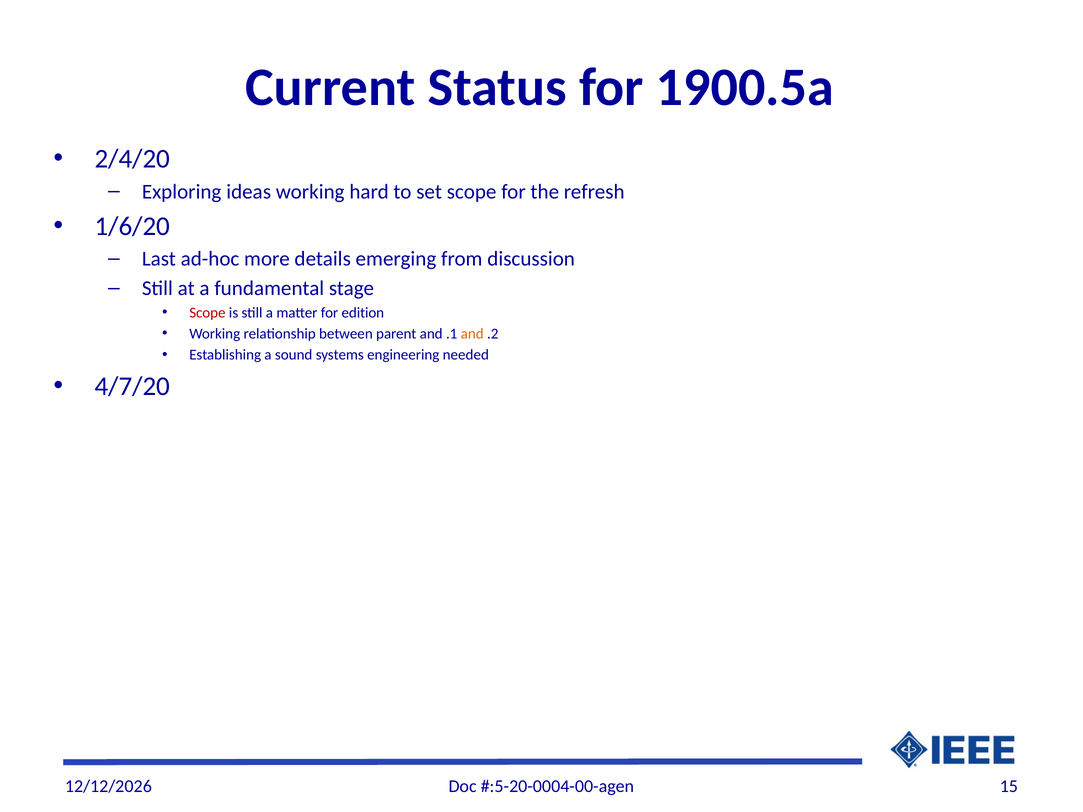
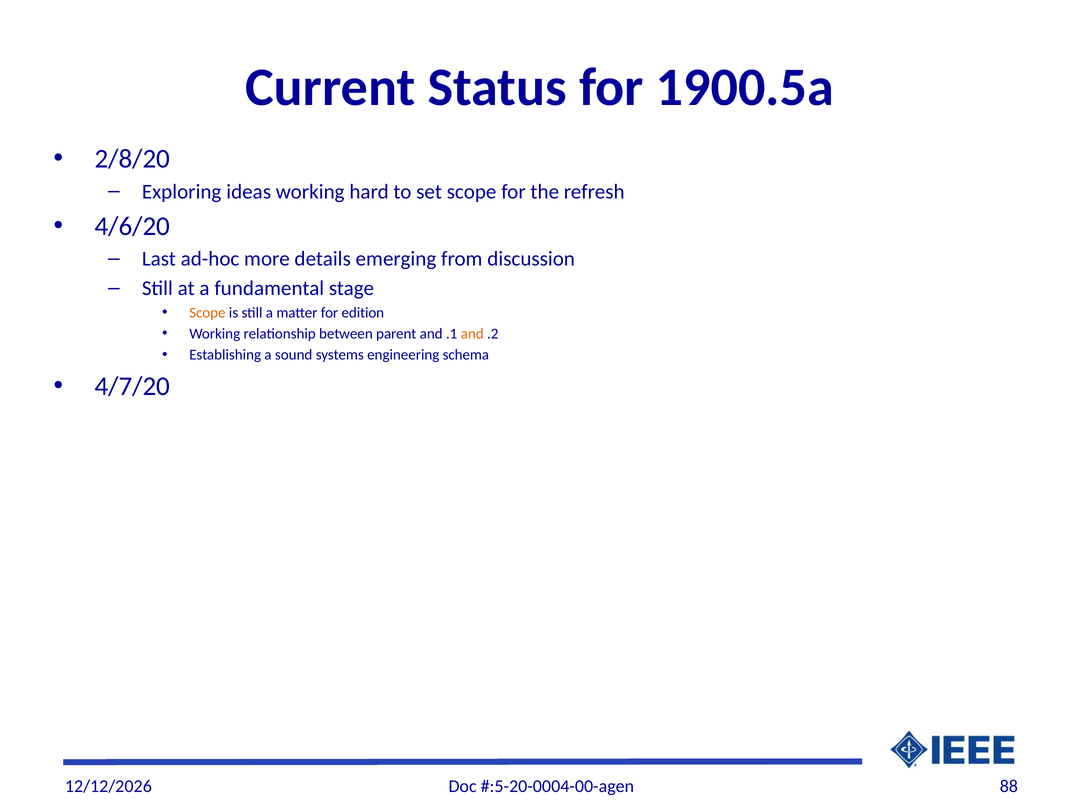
2/4/20: 2/4/20 -> 2/8/20 (132, 159)
1/6/20: 1/6/20 -> 4/6/20 (132, 226)
Scope colour: red -> orange (207, 313)
needed: needed -> schema (466, 355)
15: 15 -> 88 (1009, 786)
